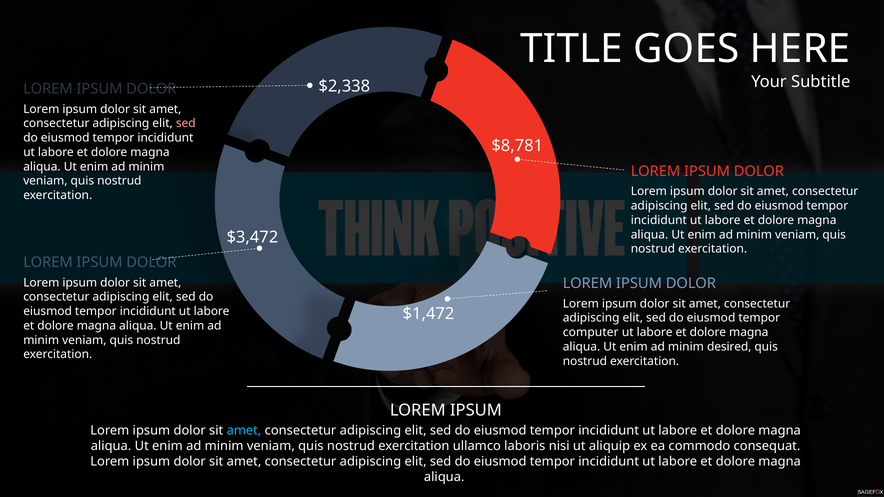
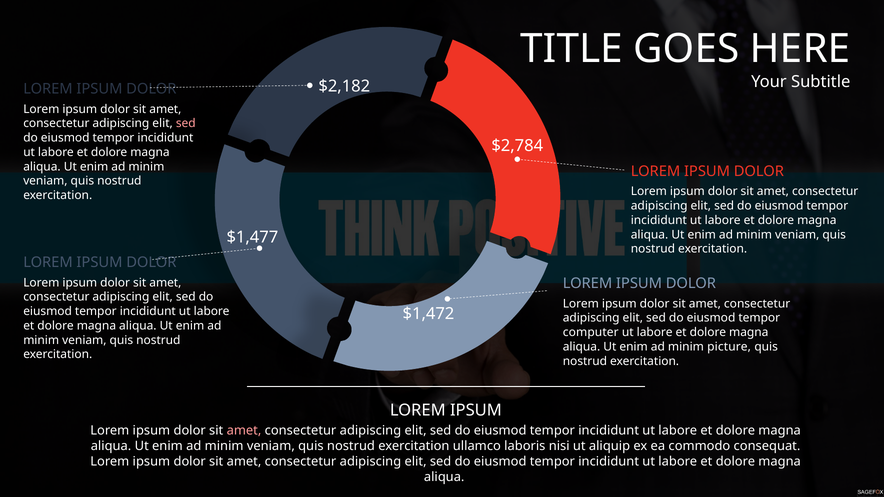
$2,338: $2,338 -> $2,182 (344, 86)
$8,781: $8,781 -> $2,784 (517, 146)
$3,472: $3,472 -> $1,477 (252, 237)
desired: desired -> picture (729, 347)
amet colour: light blue -> pink (244, 431)
